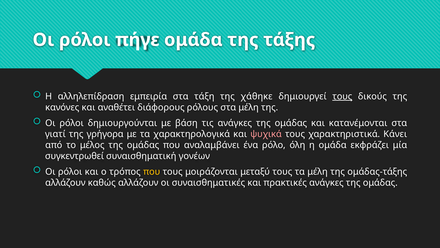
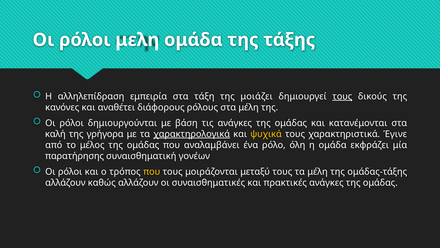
πήγε: πήγε -> μελη (137, 40)
χάθηκε: χάθηκε -> μοιάζει (257, 96)
γιατί: γιατί -> καλή (55, 134)
χαρακτηρολογικά underline: none -> present (192, 134)
ψυχικά colour: pink -> yellow (266, 134)
Κάνει: Κάνει -> Έγινε (395, 134)
συγκεντρωθεί: συγκεντρωθεί -> παρατήρησης (75, 156)
